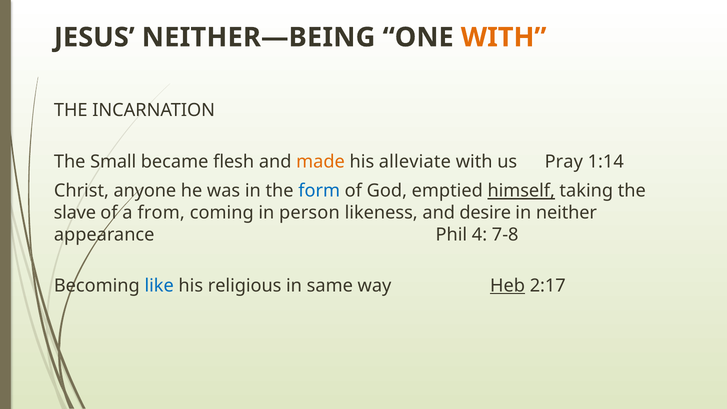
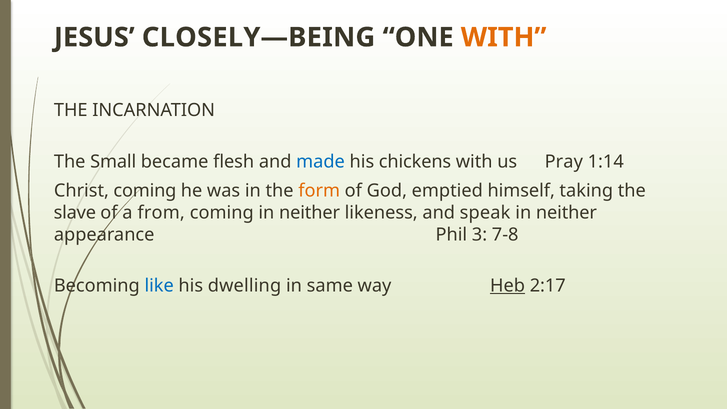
NEITHER—BEING: NEITHER—BEING -> CLOSELY—BEING (259, 37)
made colour: orange -> blue (321, 162)
alleviate: alleviate -> chickens (415, 162)
Christ anyone: anyone -> coming (145, 191)
form colour: blue -> orange (319, 191)
himself underline: present -> none (521, 191)
coming in person: person -> neither (310, 213)
desire: desire -> speak (485, 213)
4: 4 -> 3 (479, 235)
religious: religious -> dwelling (245, 286)
